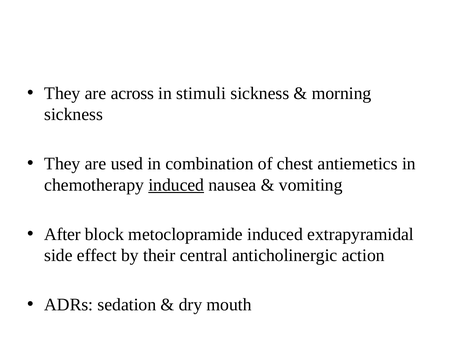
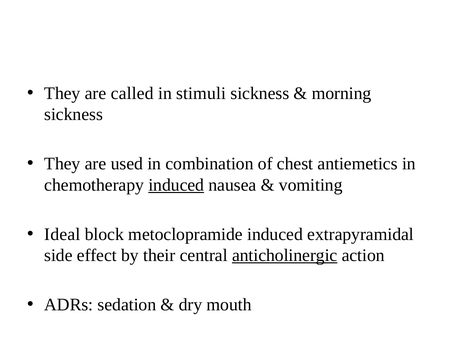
across: across -> called (132, 94)
After: After -> Ideal (62, 235)
anticholinergic underline: none -> present (285, 256)
